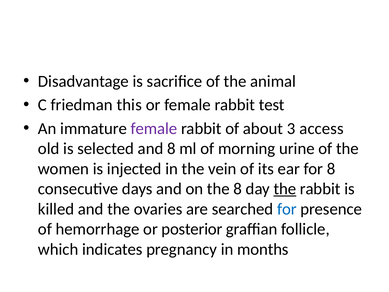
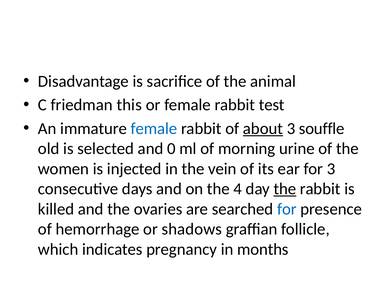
female colour: purple -> blue (154, 128)
about underline: none -> present (263, 128)
access: access -> souffle (322, 128)
and 8: 8 -> 0 (171, 148)
for 8: 8 -> 3 (331, 169)
the 8: 8 -> 4 (238, 189)
posterior: posterior -> shadows (192, 229)
